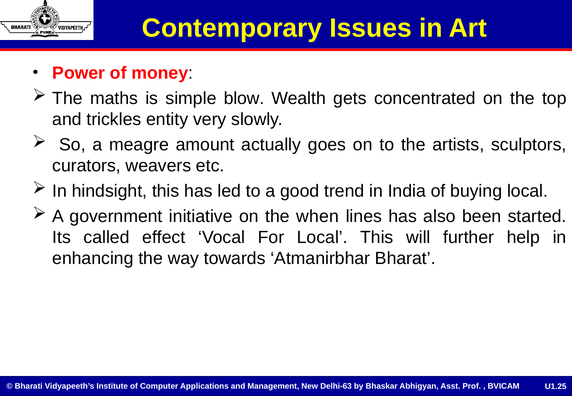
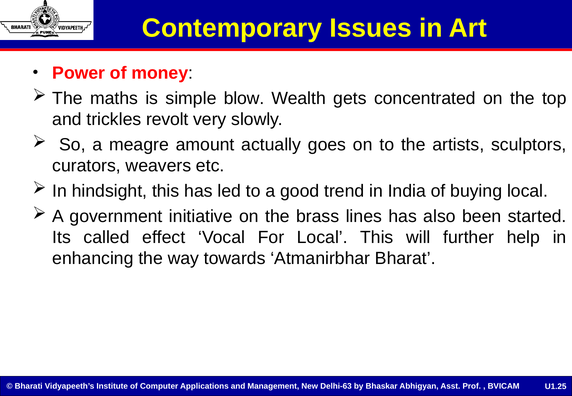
entity: entity -> revolt (167, 119)
when: when -> brass (318, 216)
